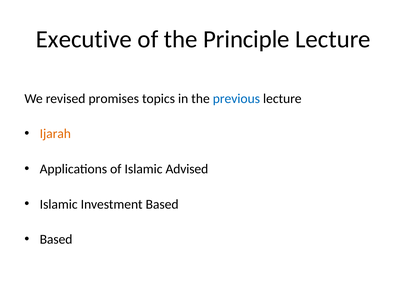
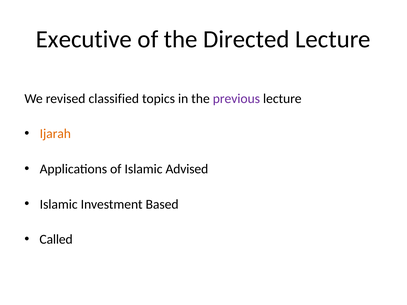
Principle: Principle -> Directed (246, 39)
promises: promises -> classified (114, 99)
previous colour: blue -> purple (236, 99)
Based: Based -> Called (56, 240)
